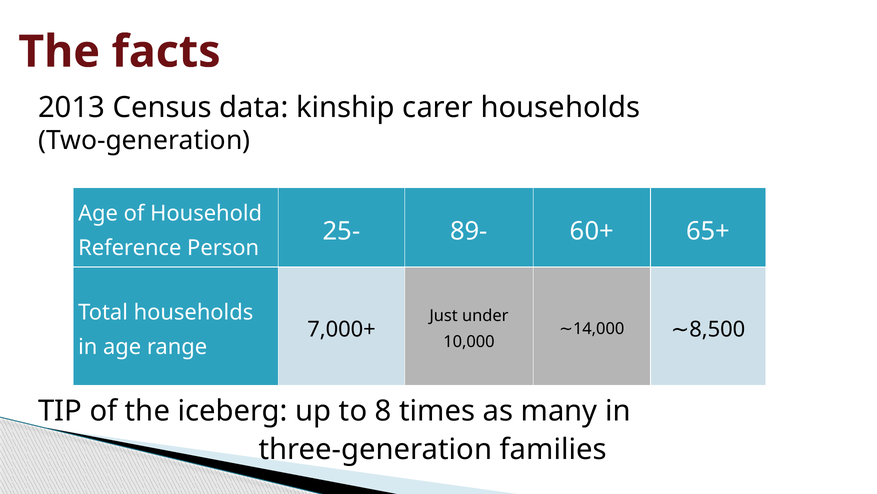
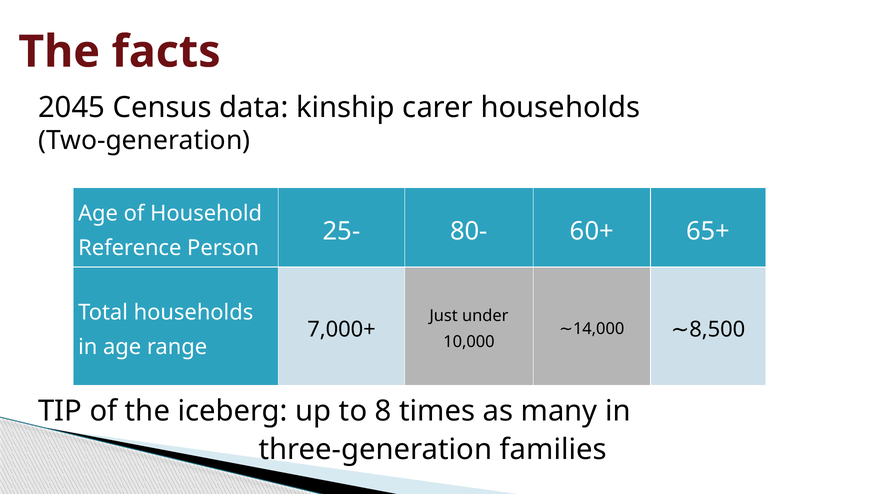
2013: 2013 -> 2045 (72, 107)
89-: 89- -> 80- (469, 231)
